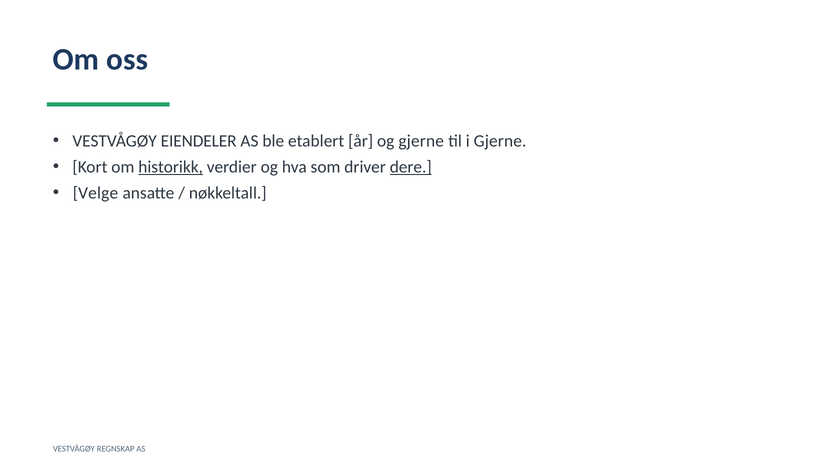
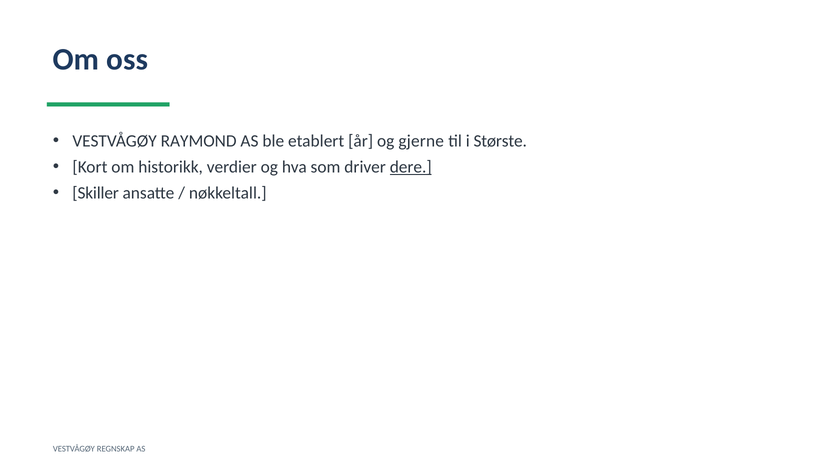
EIENDELER: EIENDELER -> RAYMOND (199, 141)
i Gjerne: Gjerne -> Største (500, 141)
historikk underline: present -> none (171, 167)
Velge: Velge -> Skiller (96, 193)
